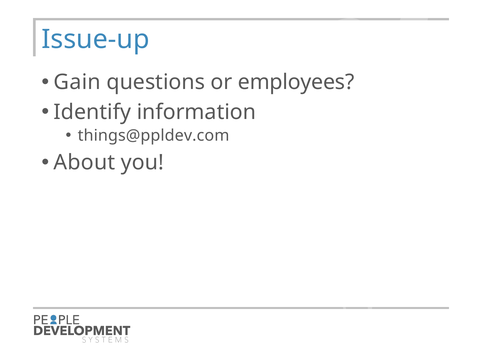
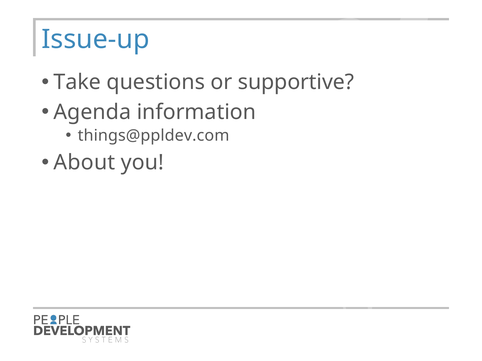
Gain: Gain -> Take (77, 82)
employees: employees -> supportive (296, 82)
Identify: Identify -> Agenda (92, 112)
